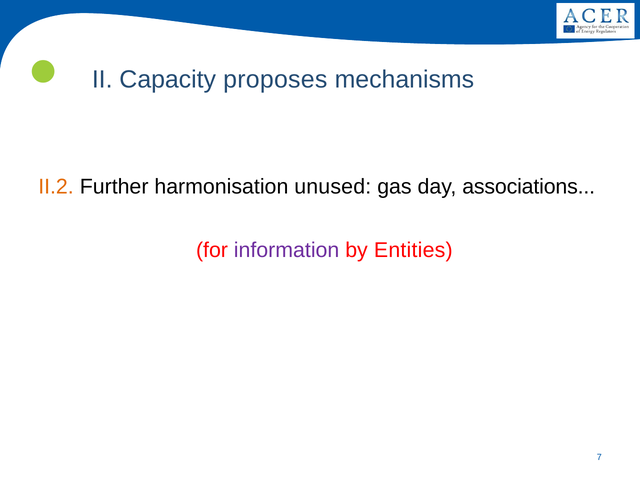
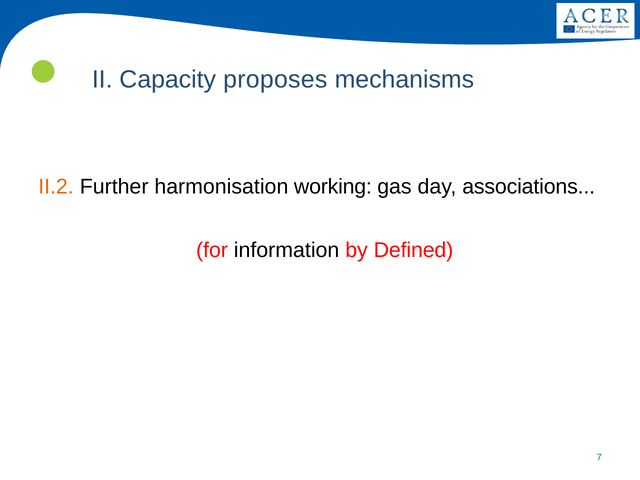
unused: unused -> working (333, 187)
information colour: purple -> black (287, 250)
Entities: Entities -> Defined (414, 250)
